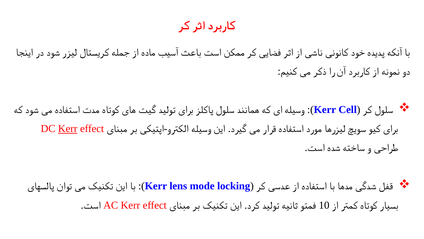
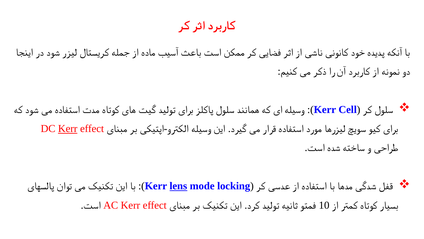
lens underline: none -> present (178, 186)
